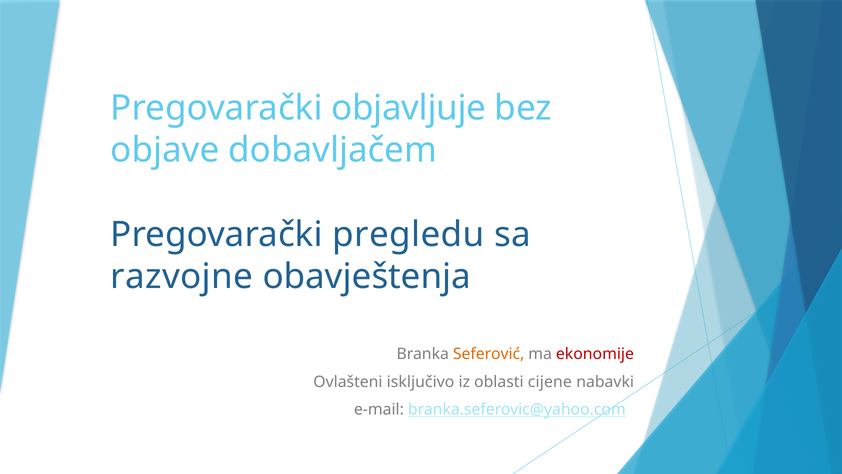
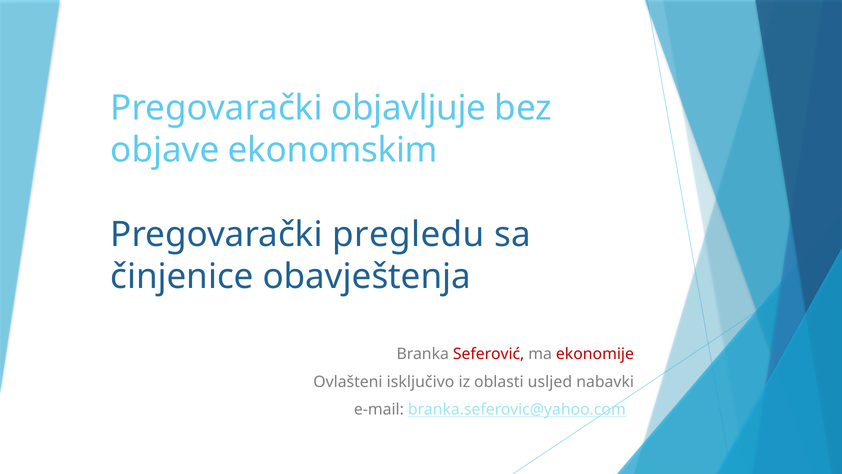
dobavljačem: dobavljačem -> ekonomskim (333, 150)
razvojne: razvojne -> činjenice (182, 276)
Seferović colour: orange -> red (489, 354)
cijene: cijene -> usljed (550, 382)
